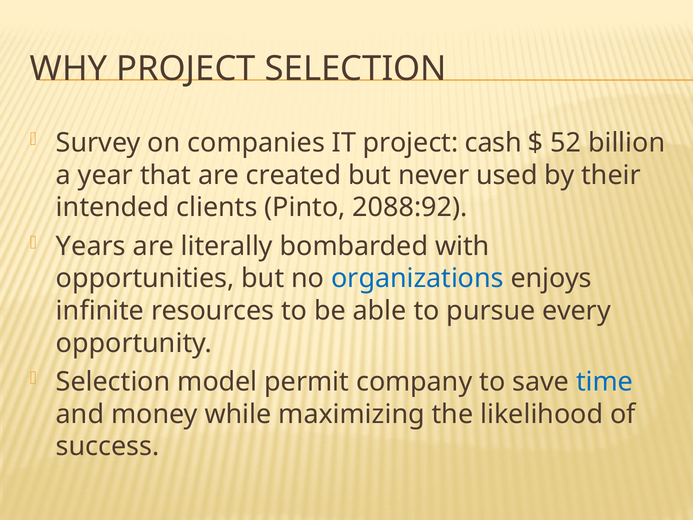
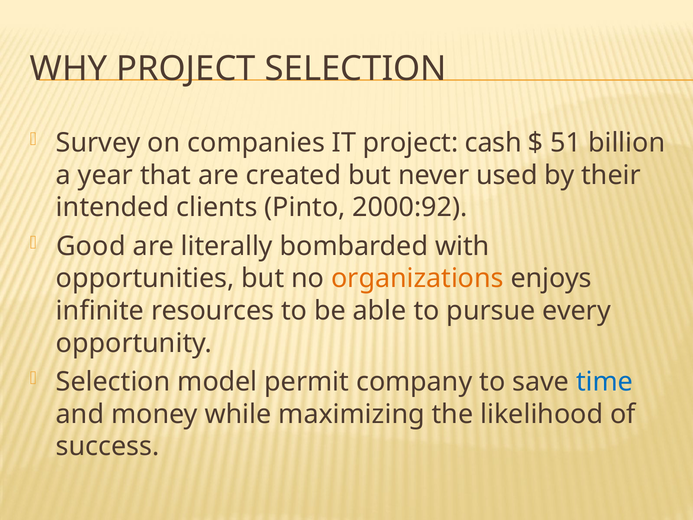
52: 52 -> 51 (566, 143)
2088:92: 2088:92 -> 2000:92 (410, 207)
Years: Years -> Good (91, 246)
organizations colour: blue -> orange (417, 278)
